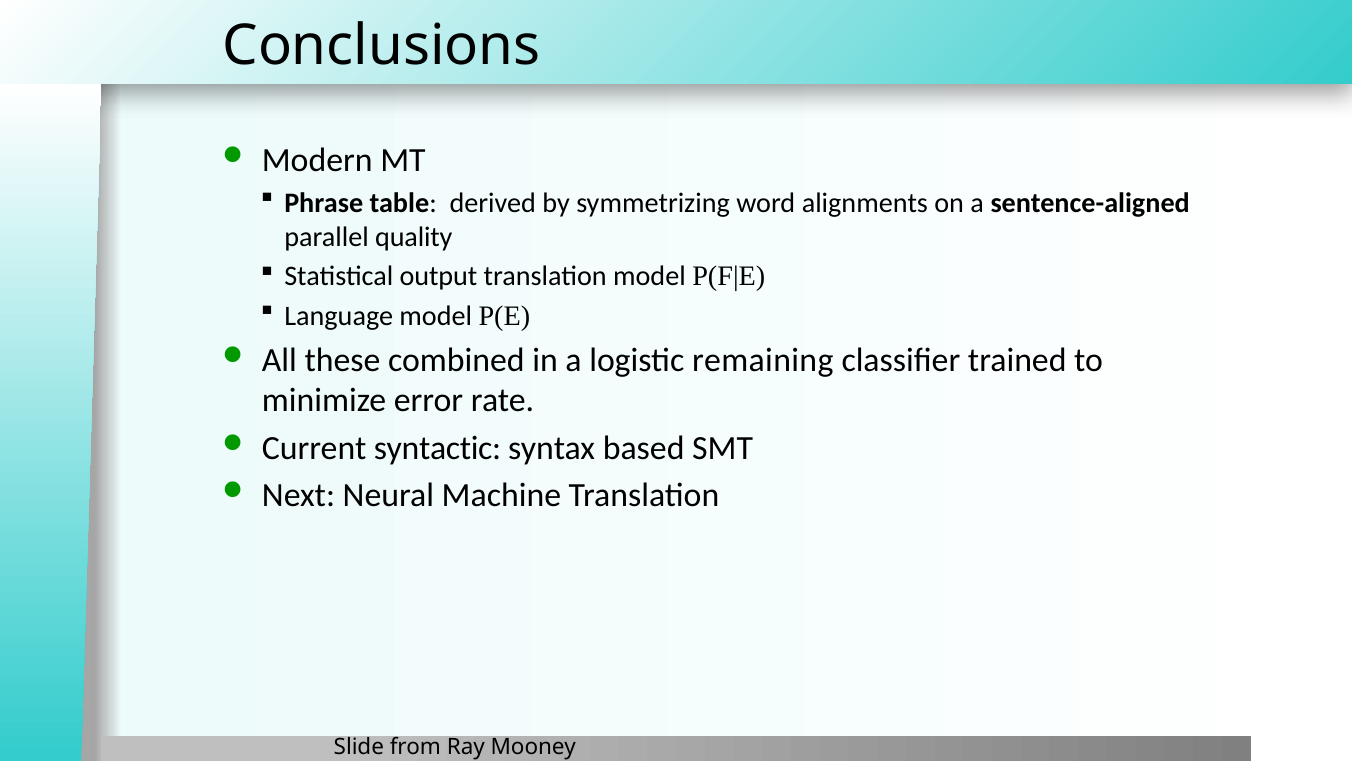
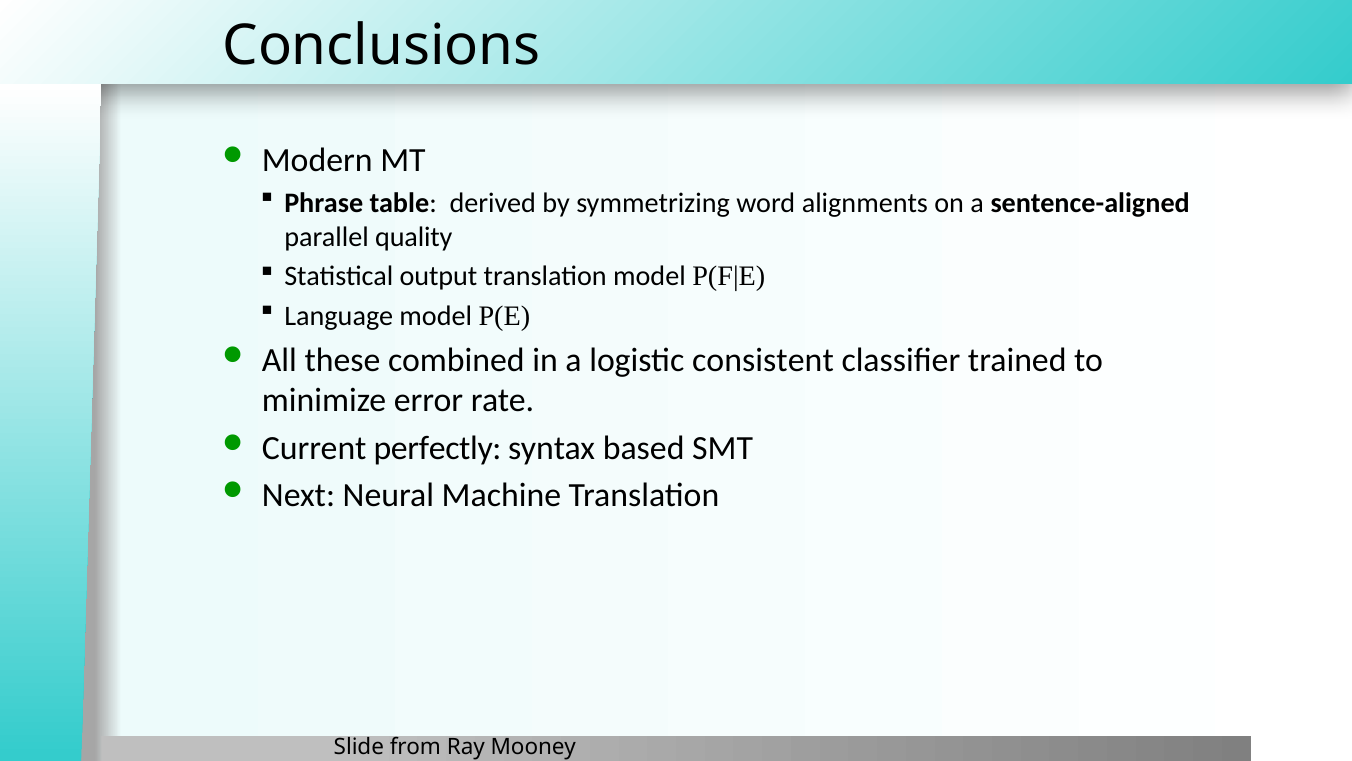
remaining: remaining -> consistent (763, 360)
syntactic: syntactic -> perfectly (438, 448)
